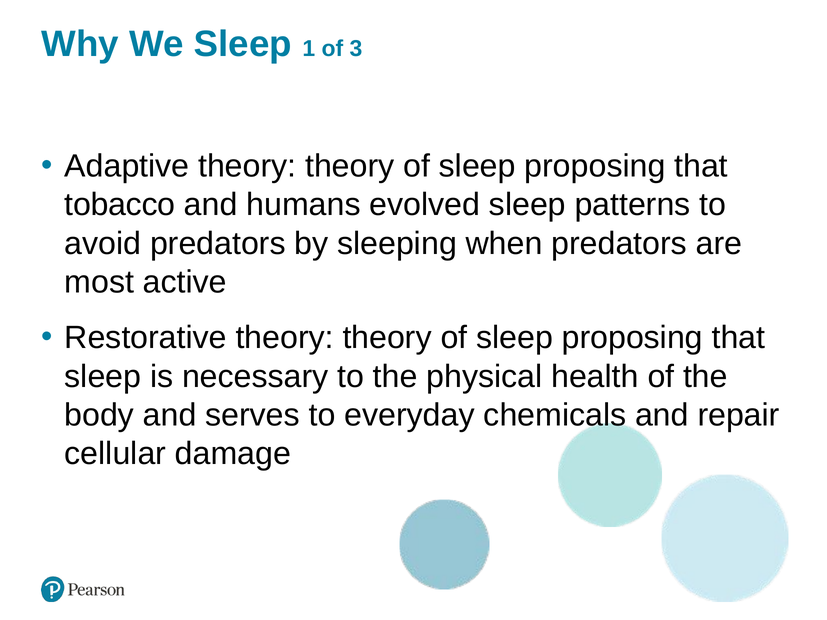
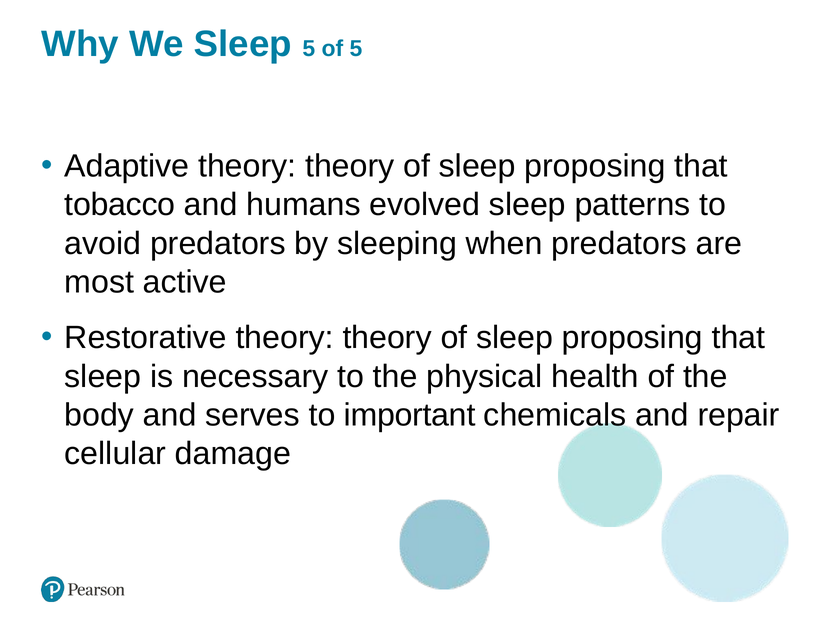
Sleep 1: 1 -> 5 (309, 49)
of 3: 3 -> 5 (356, 49)
everyday: everyday -> important (410, 415)
